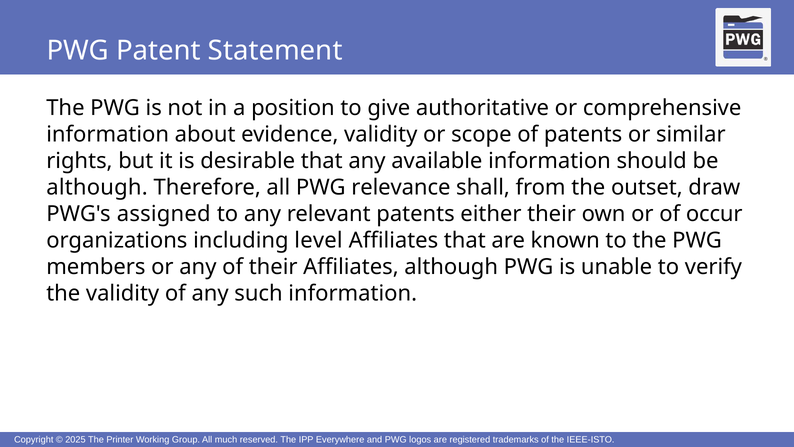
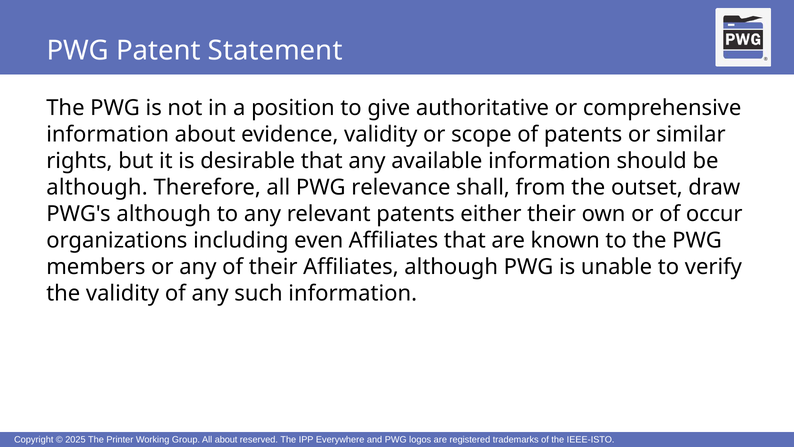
PWG's assigned: assigned -> although (164, 214)
level: level -> even (319, 240)
All much: much -> about (226, 439)
